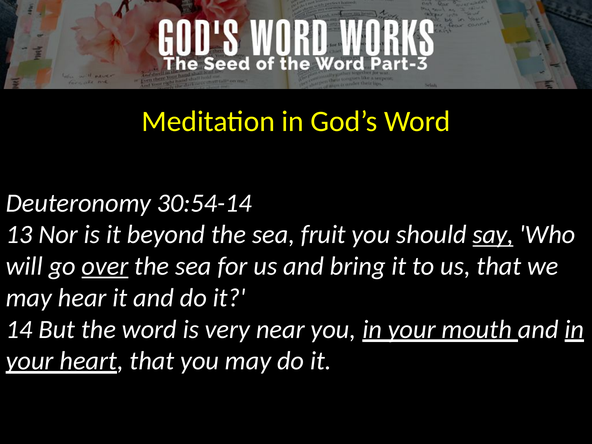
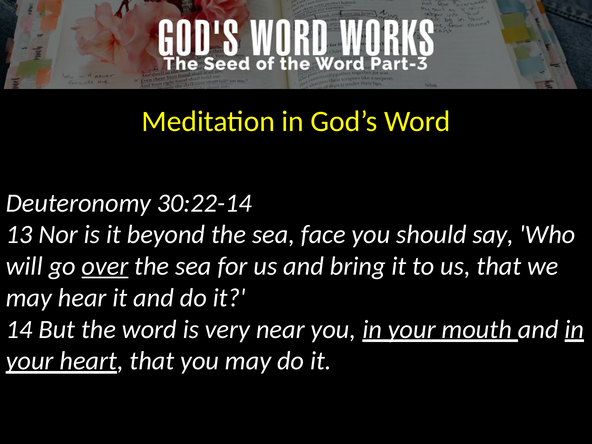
30:54-14: 30:54-14 -> 30:22-14 (204, 203)
fruit: fruit -> face (323, 235)
say underline: present -> none (493, 235)
